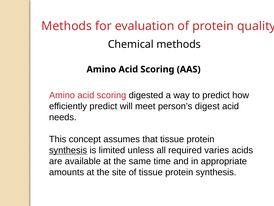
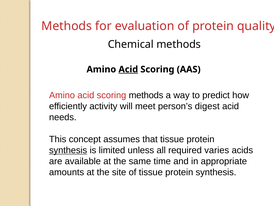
Acid underline: none -> present (128, 69)
scoring digested: digested -> methods (146, 95)
efficiently predict: predict -> activity (103, 106)
